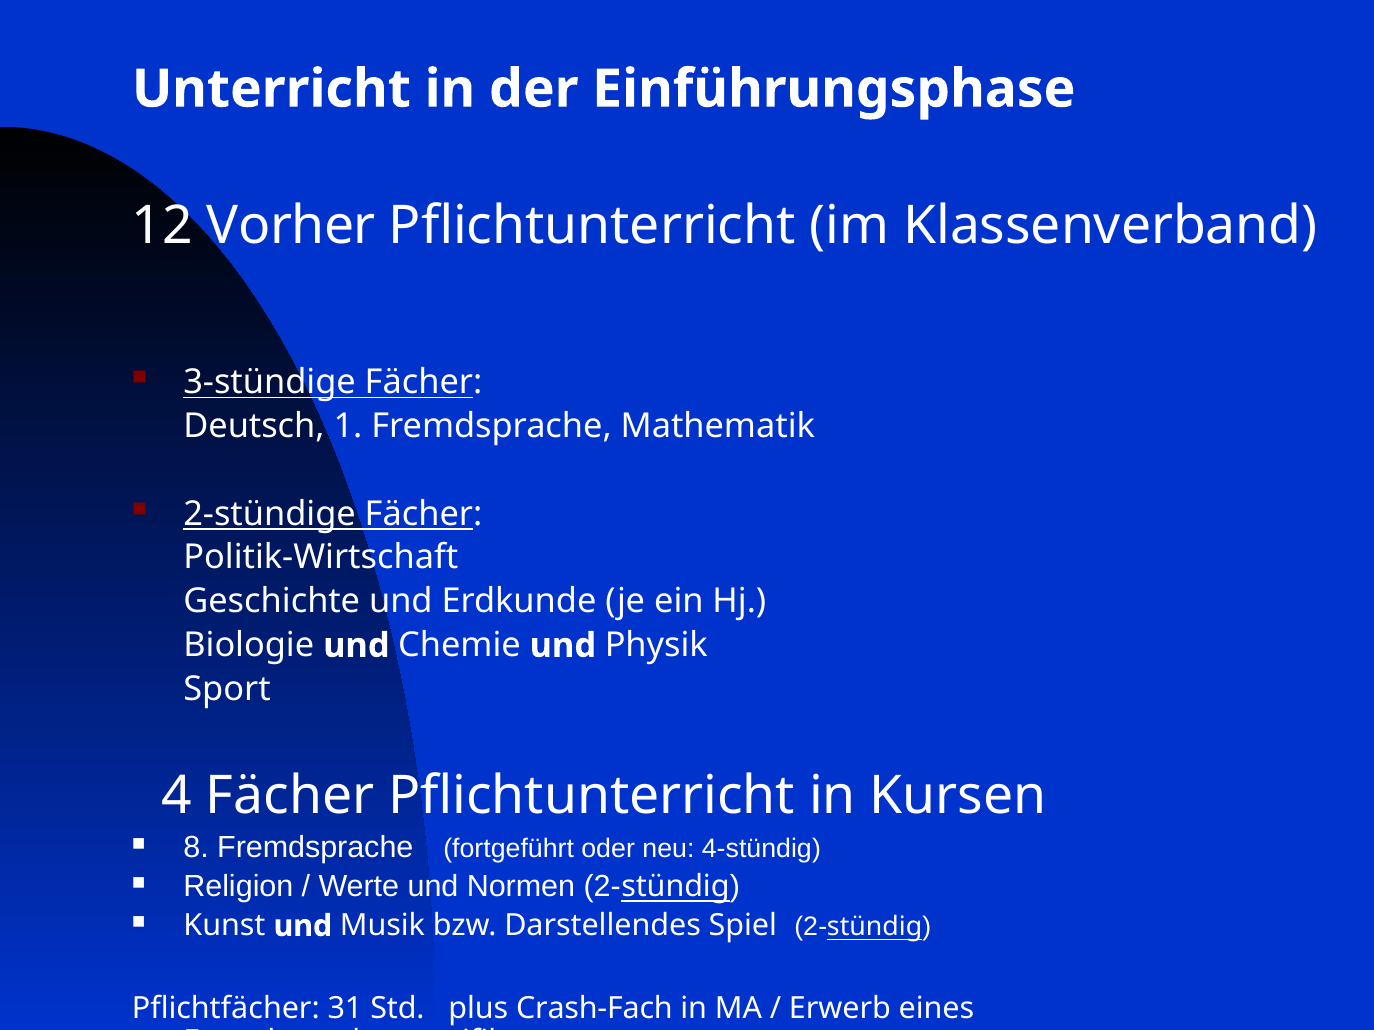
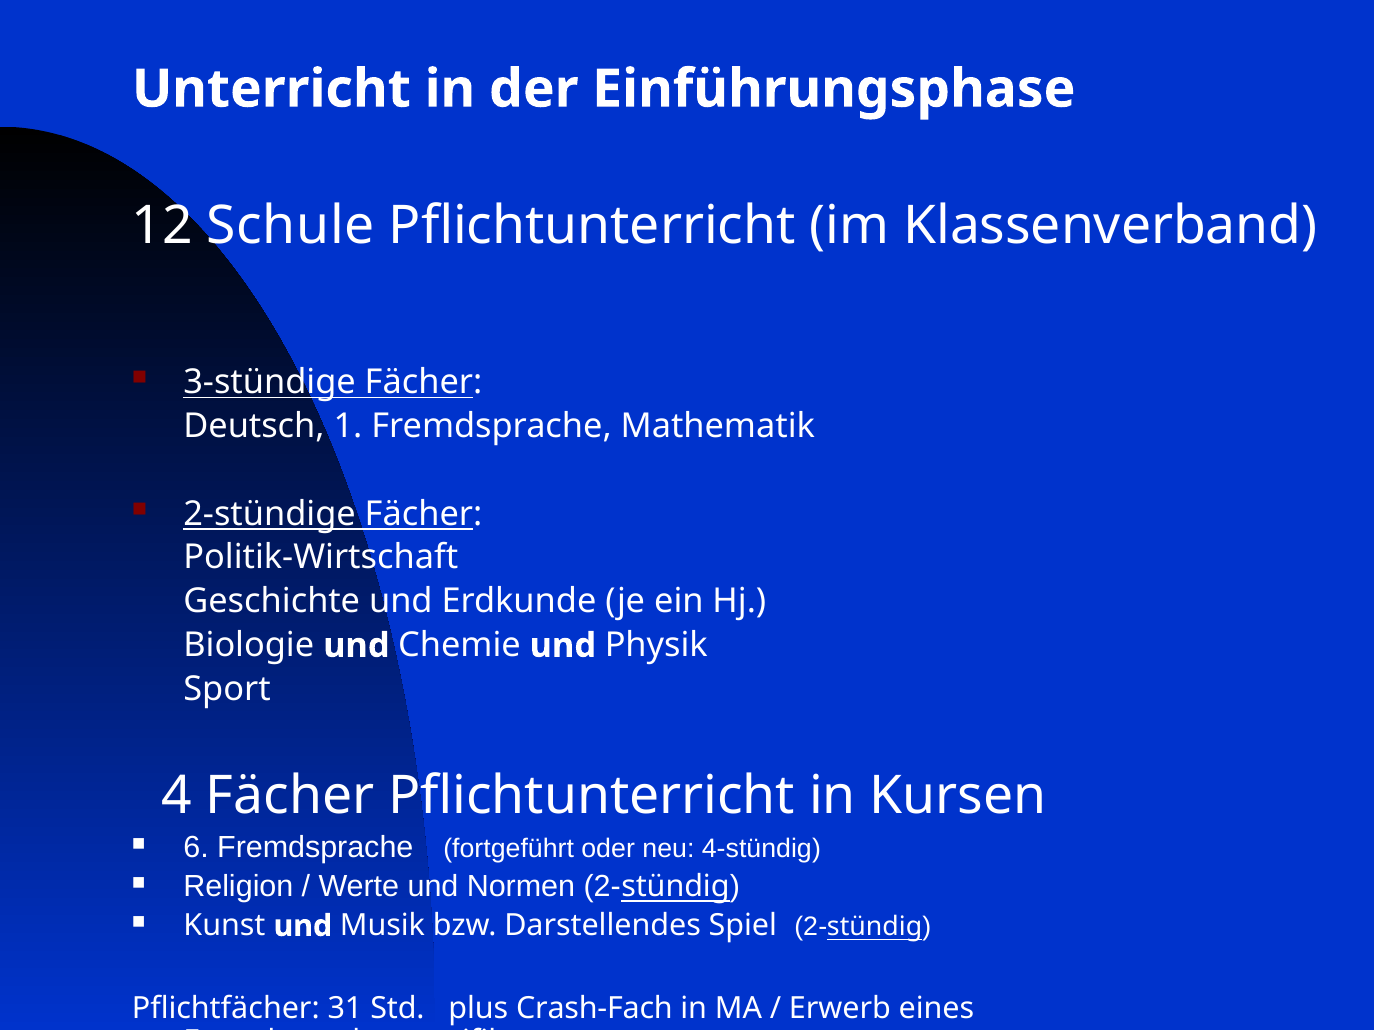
Vorher: Vorher -> Schule (291, 226)
8: 8 -> 6 (196, 848)
